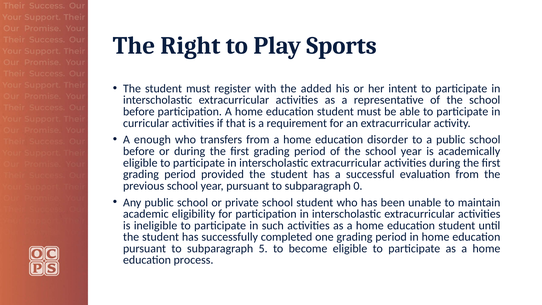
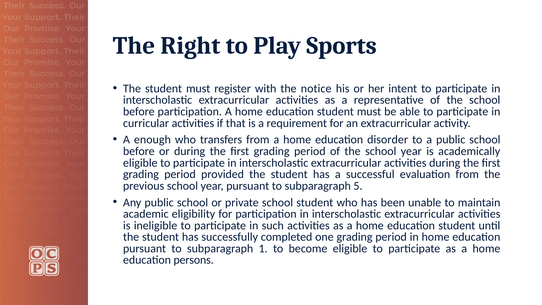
added: added -> notice (316, 88)
0: 0 -> 5 (358, 186)
5: 5 -> 1 (263, 248)
process: process -> persons (194, 260)
